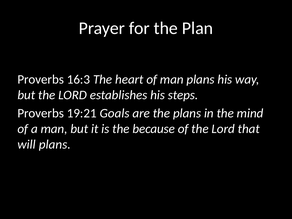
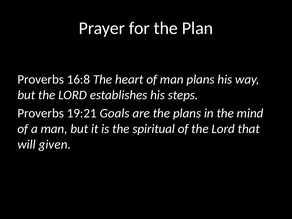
16:3: 16:3 -> 16:8 (78, 79)
because: because -> spiritual (154, 129)
will plans: plans -> given (55, 144)
